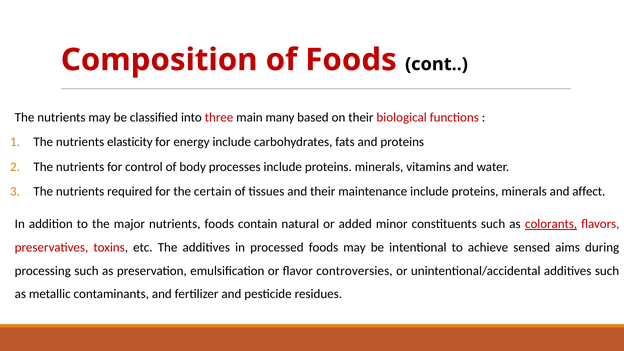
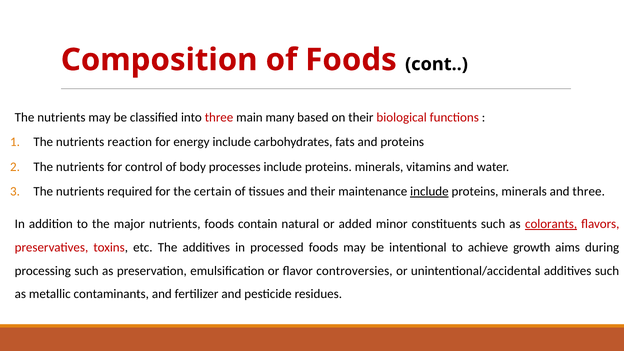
elasticity: elasticity -> reaction (130, 142)
include underline: none -> present (429, 191)
and affect: affect -> three (589, 191)
sensed: sensed -> growth (532, 247)
